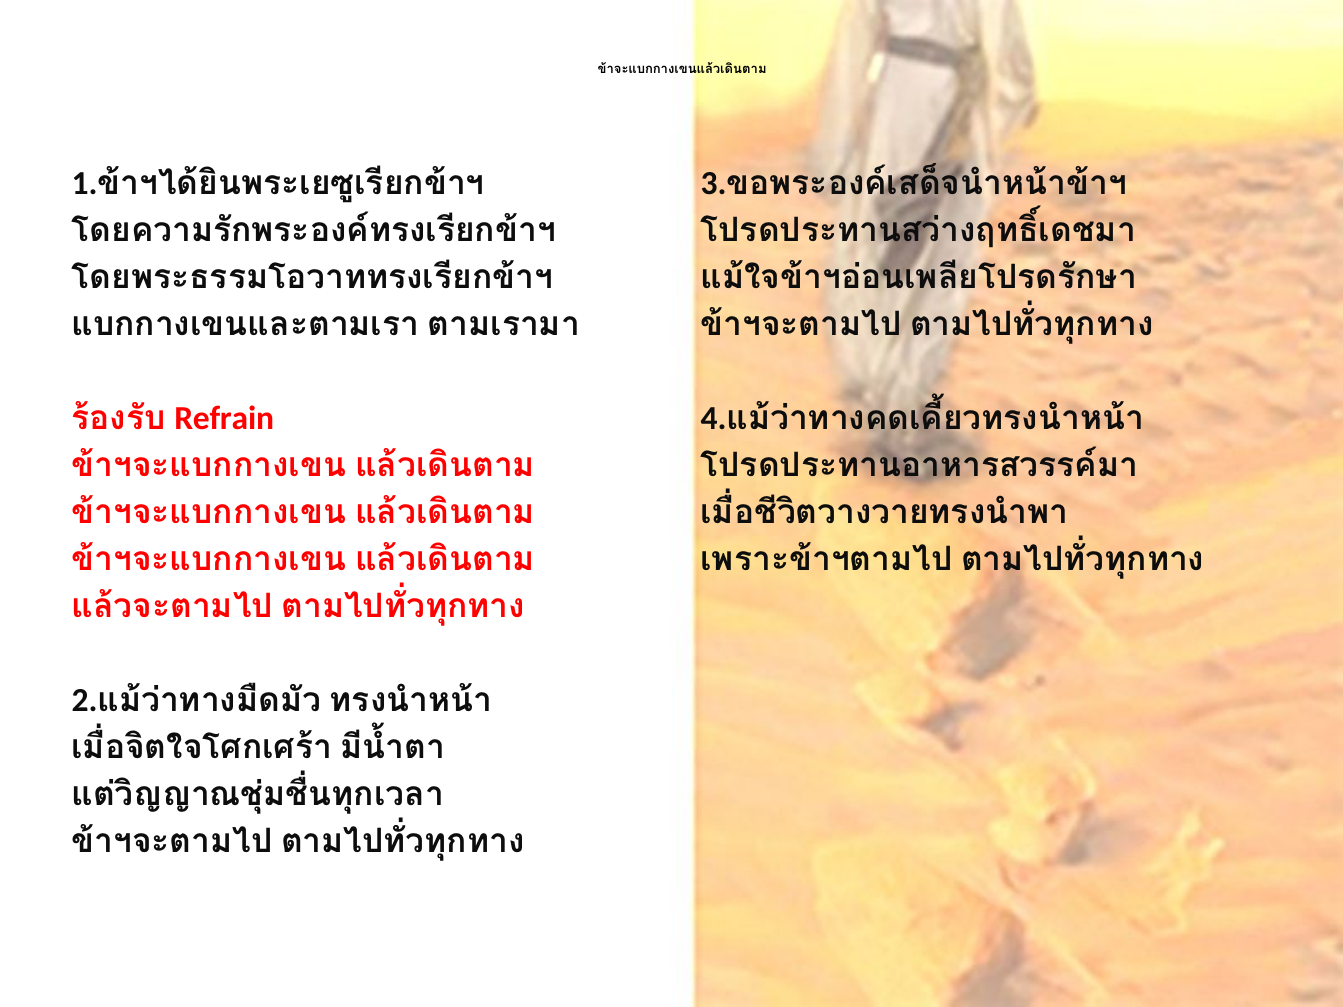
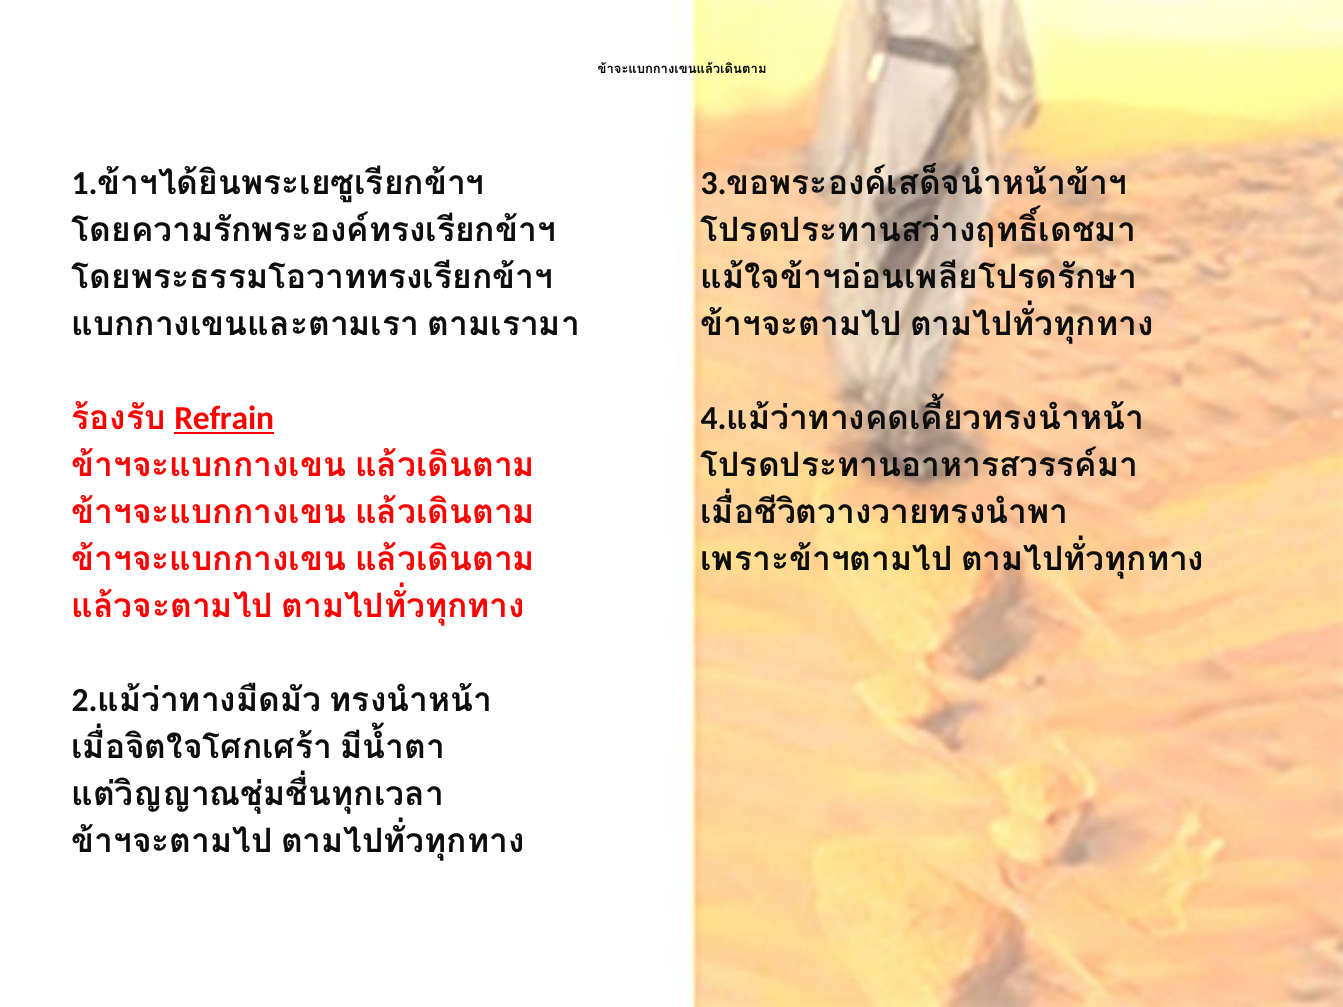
Refrain underline: none -> present (224, 419)
